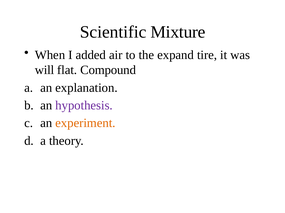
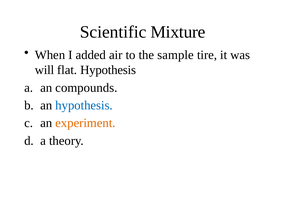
expand: expand -> sample (175, 55)
flat Compound: Compound -> Hypothesis (108, 70)
explanation: explanation -> compounds (86, 88)
hypothesis colour: purple -> blue (84, 106)
